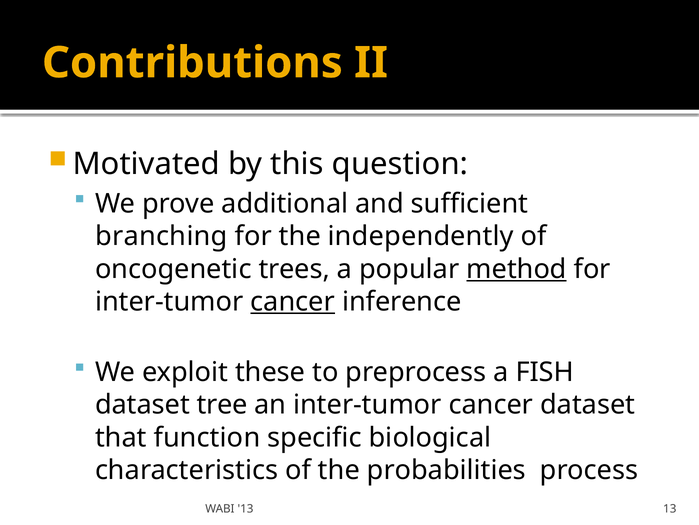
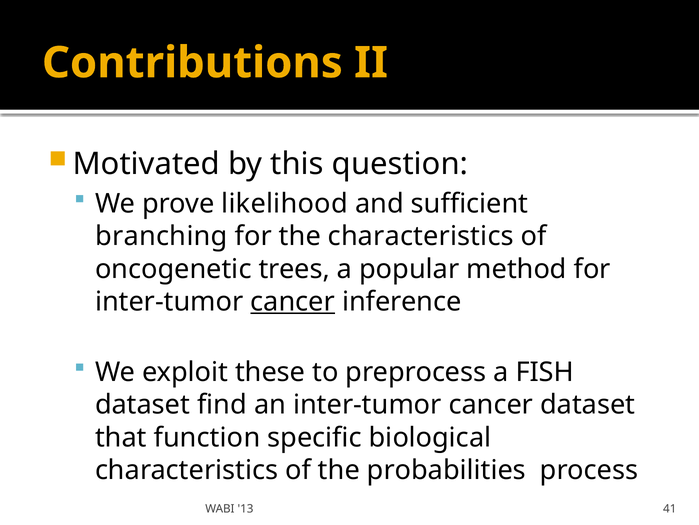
additional: additional -> likelihood (285, 204)
the independently: independently -> characteristics (421, 236)
method underline: present -> none (517, 269)
tree: tree -> find (222, 404)
13 13: 13 -> 41 (670, 508)
